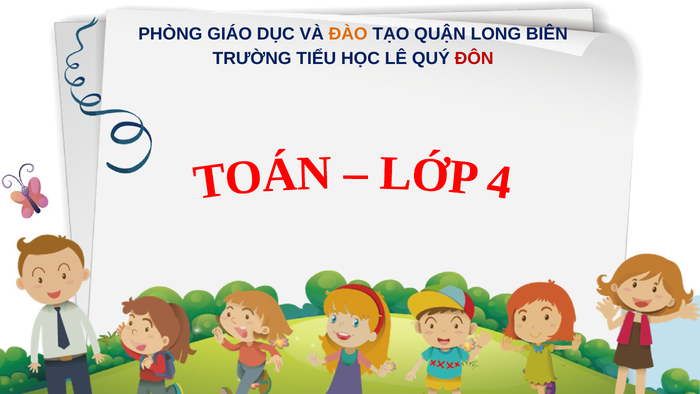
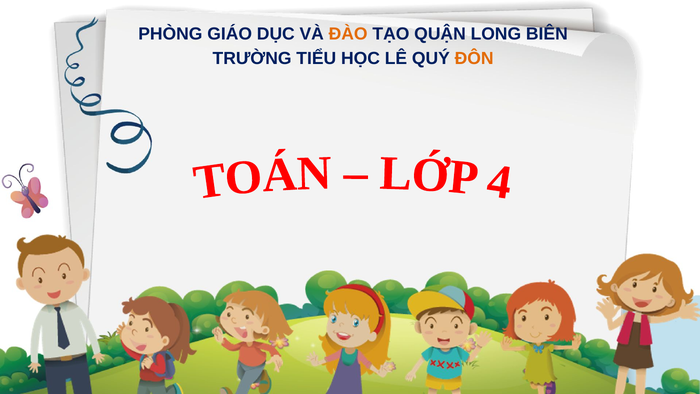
ĐÔN colour: red -> orange (474, 58)
